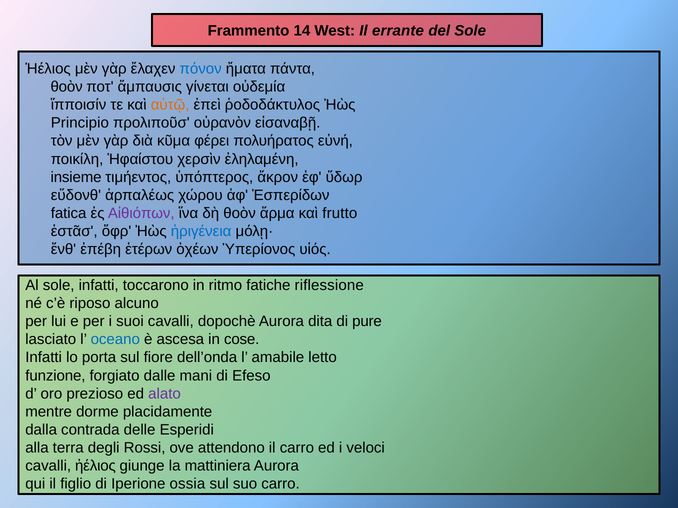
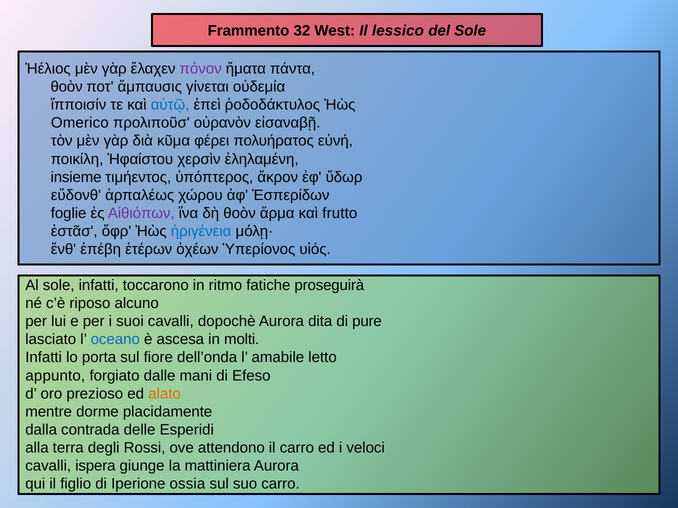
14: 14 -> 32 (302, 31)
errante: errante -> lessico (398, 31)
πόνον colour: blue -> purple (201, 69)
αὐτῷ colour: orange -> blue (170, 105)
Principio: Principio -> Omerico (80, 123)
fatica: fatica -> foglie (69, 213)
riflessione: riflessione -> proseguirà (329, 286)
cose: cose -> molti (242, 340)
funzione: funzione -> appunto (55, 376)
alato colour: purple -> orange (165, 394)
cavalli ἠέλιος: ἠέλιος -> ispera (95, 466)
